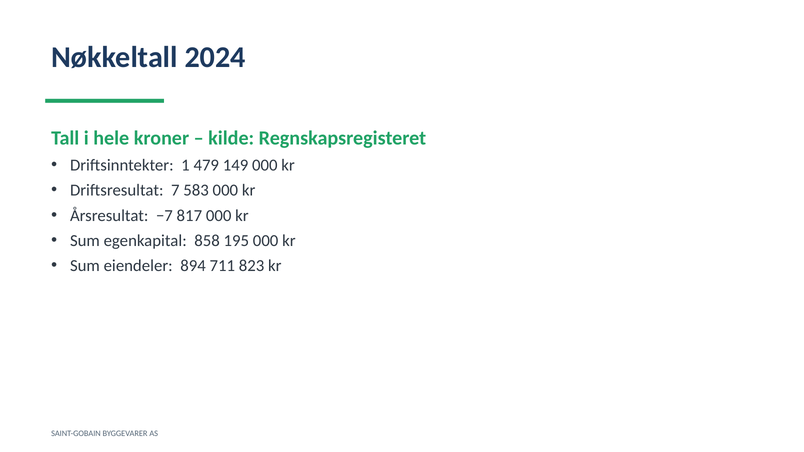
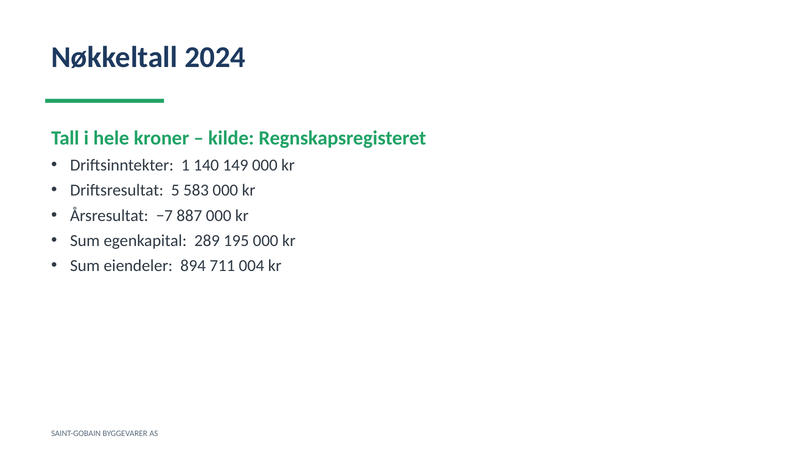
479: 479 -> 140 (206, 165)
7: 7 -> 5 (175, 190)
817: 817 -> 887 (189, 216)
858: 858 -> 289 (207, 241)
823: 823 -> 004 (252, 266)
